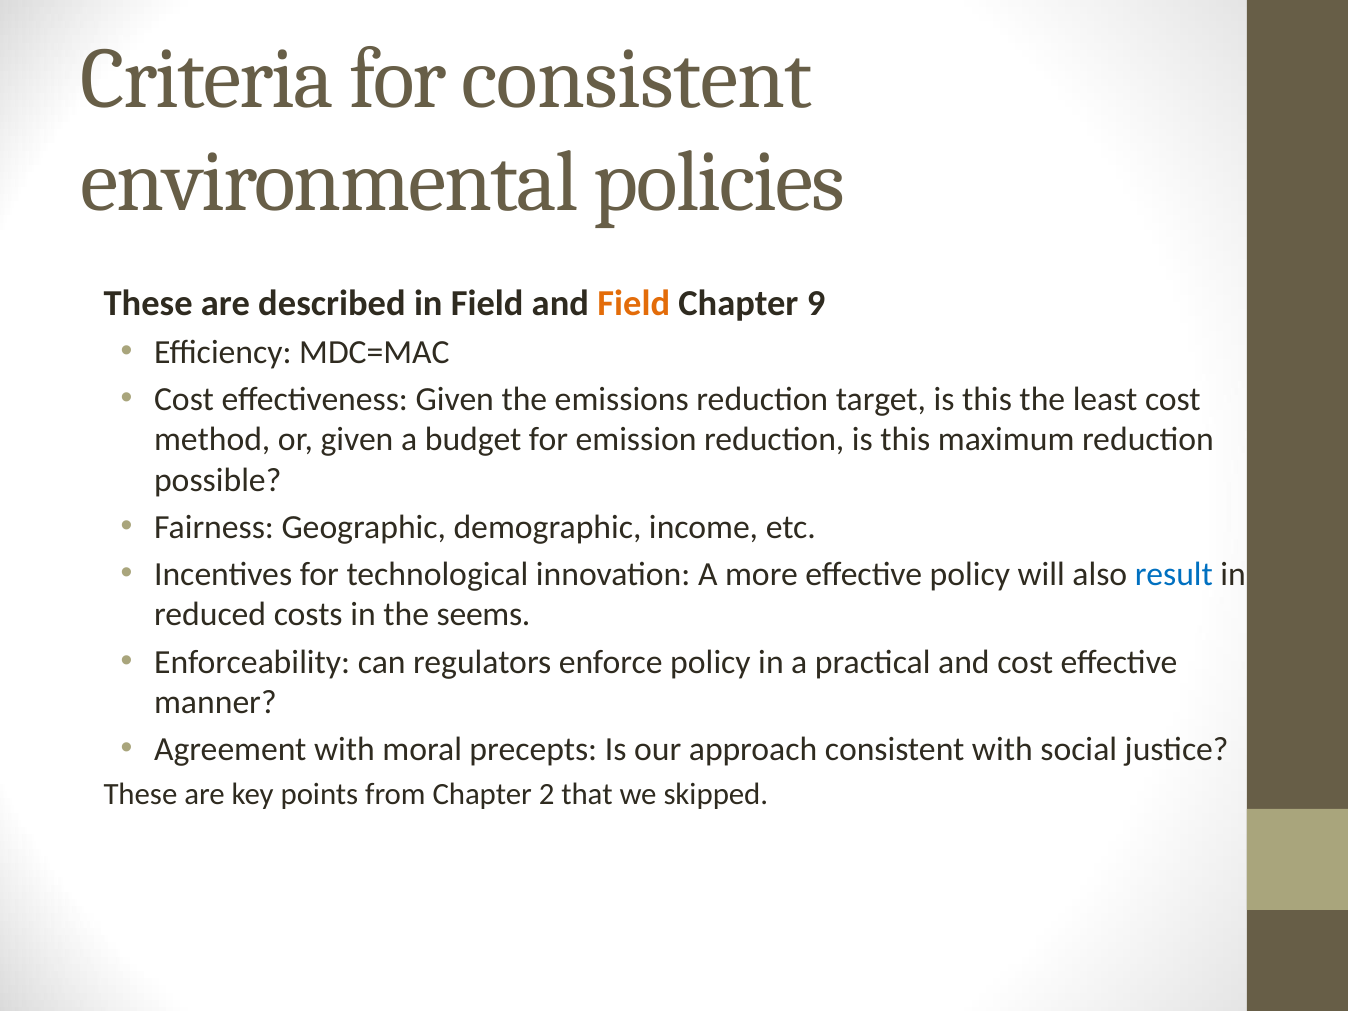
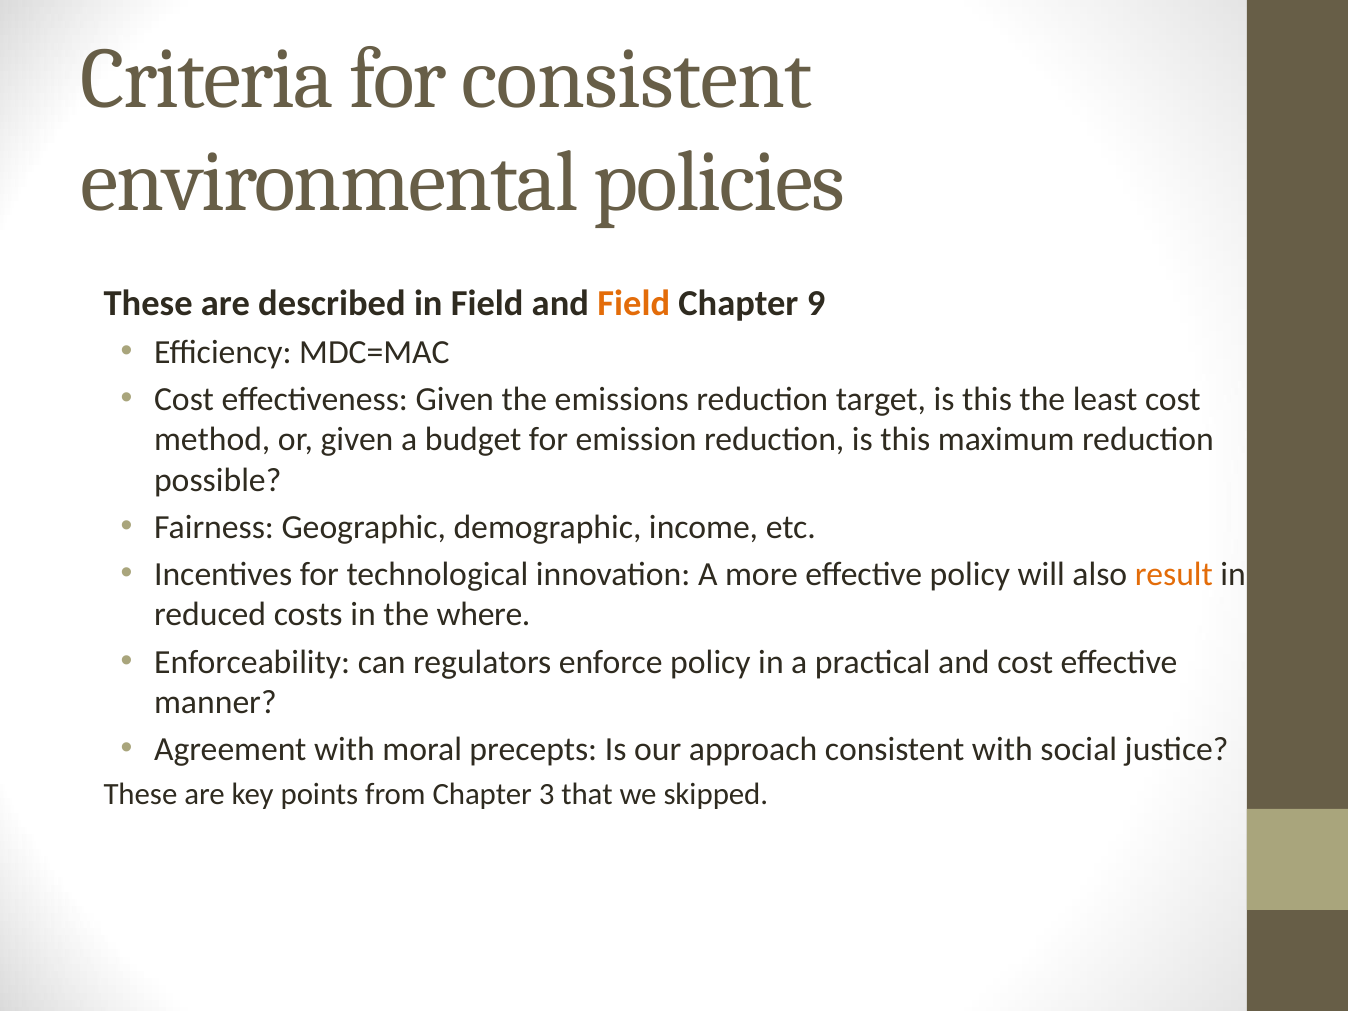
result colour: blue -> orange (1174, 574)
seems: seems -> where (484, 615)
2: 2 -> 3 (547, 794)
